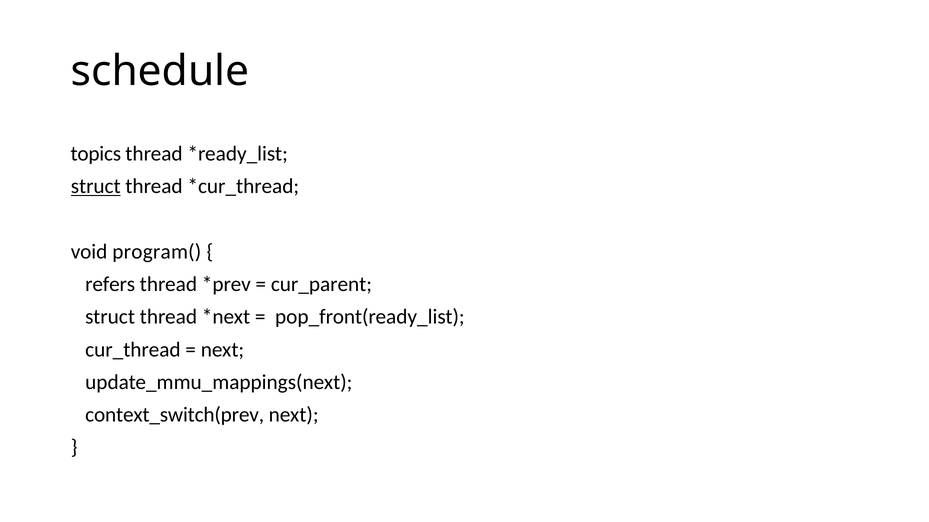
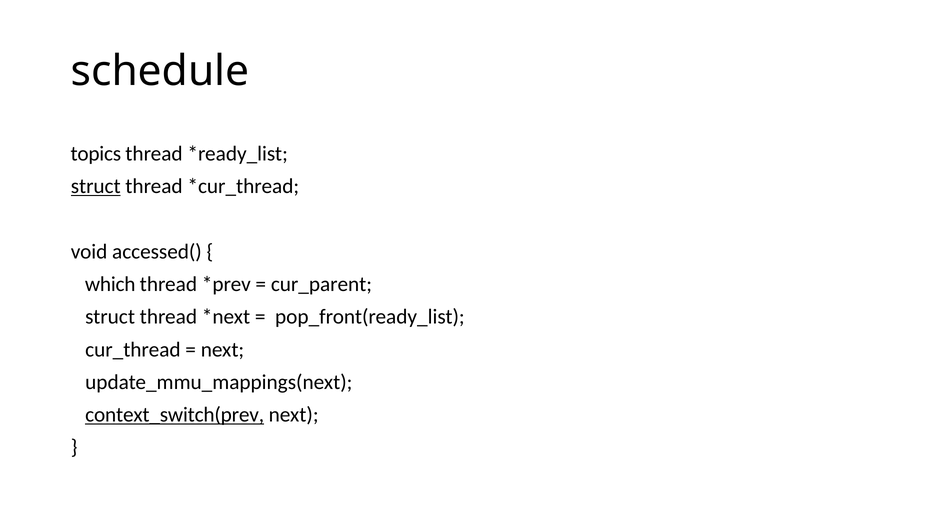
program(: program( -> accessed( (157, 252)
refers: refers -> which (110, 285)
context_switch(prev underline: none -> present (175, 415)
